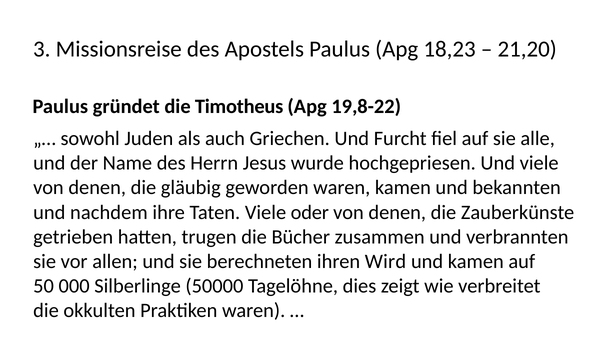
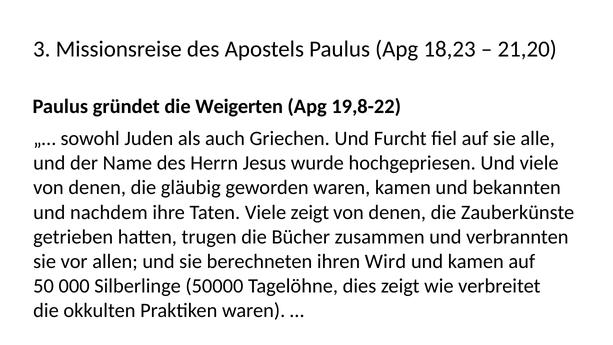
Timotheus: Timotheus -> Weigerten (239, 106)
Viele oder: oder -> zeigt (310, 212)
